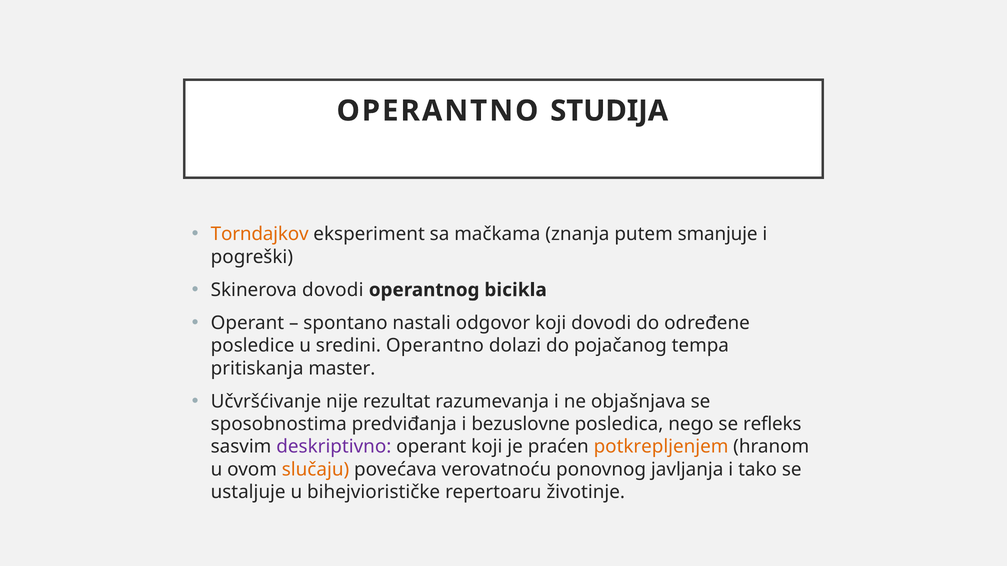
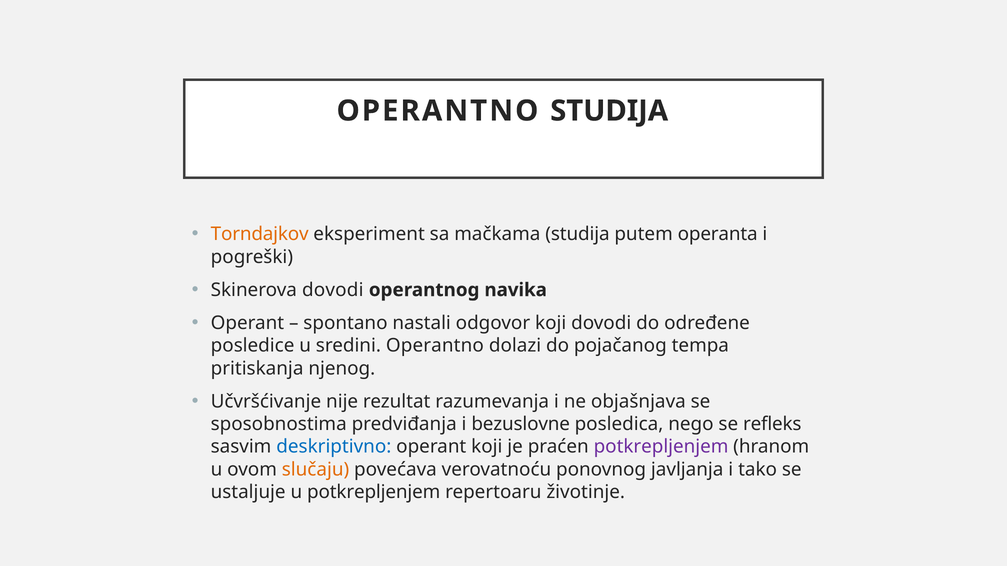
mačkama znanja: znanja -> studija (577, 234)
smanjuje: smanjuje -> operanta (718, 234)
bicikla: bicikla -> navika (516, 290)
master: master -> njenog (342, 369)
deskriptivno colour: purple -> blue (334, 447)
potkrepljenjem colour: orange -> purple (661, 447)
u bihejviorističke: bihejviorističke -> potkrepljenjem (374, 492)
